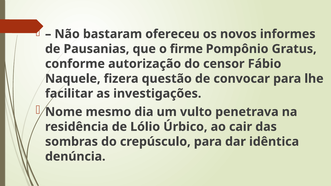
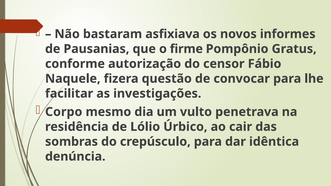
ofereceu: ofereceu -> asfixiava (173, 34)
Nome: Nome -> Corpo (64, 112)
